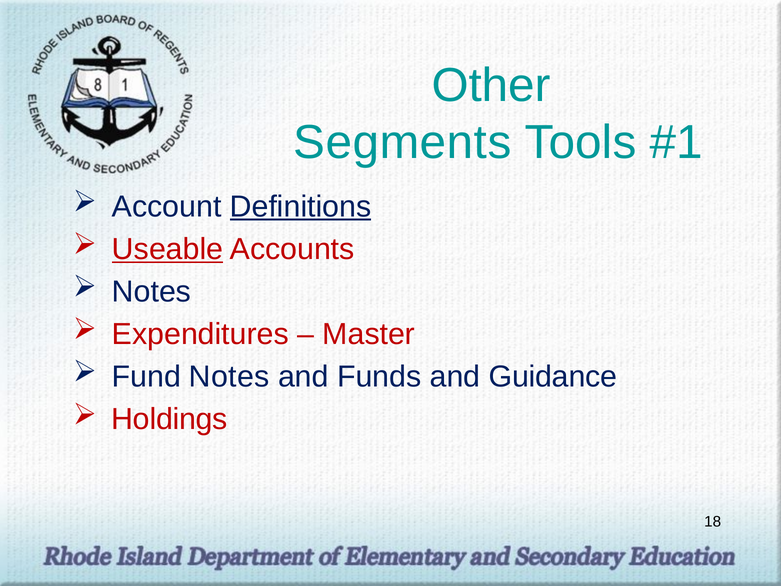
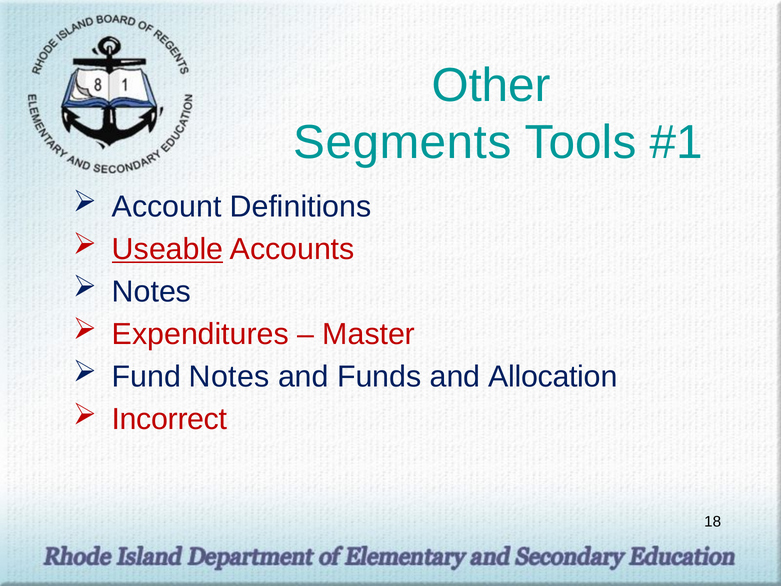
Definitions underline: present -> none (301, 207)
Guidance: Guidance -> Allocation (553, 377)
Holdings: Holdings -> Incorrect (169, 419)
